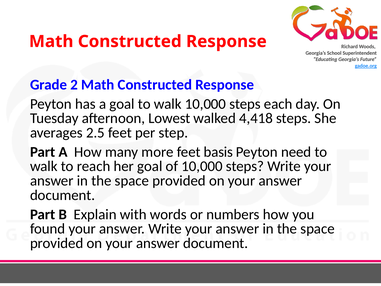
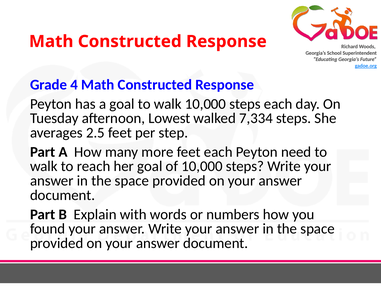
2: 2 -> 4 (74, 85)
4,418: 4,418 -> 7,334 (256, 118)
feet basis: basis -> each (218, 152)
